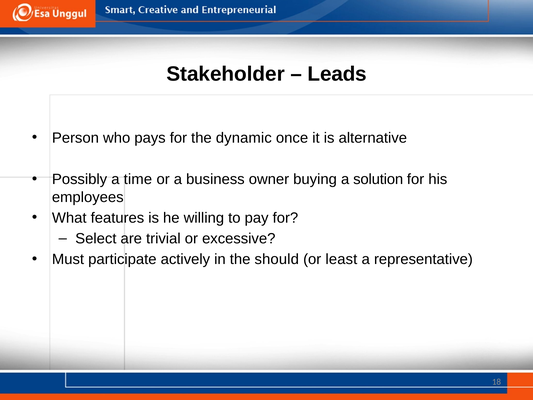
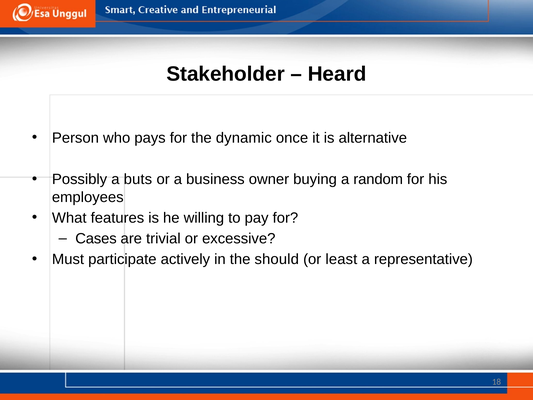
Leads: Leads -> Heard (337, 74)
time: time -> buts (138, 179)
solution: solution -> random (378, 179)
Select: Select -> Cases (96, 239)
